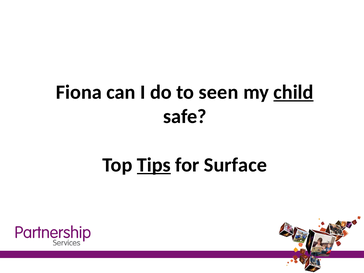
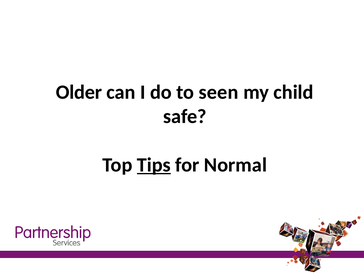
Fiona: Fiona -> Older (79, 92)
child underline: present -> none (294, 92)
Surface: Surface -> Normal (235, 165)
